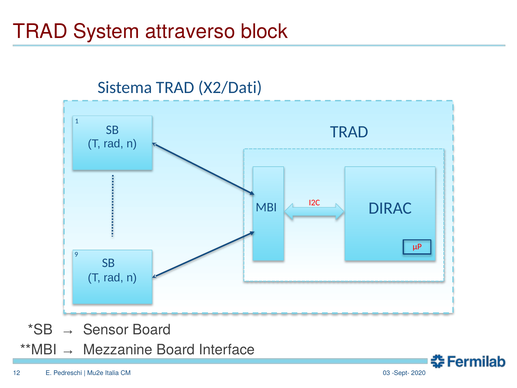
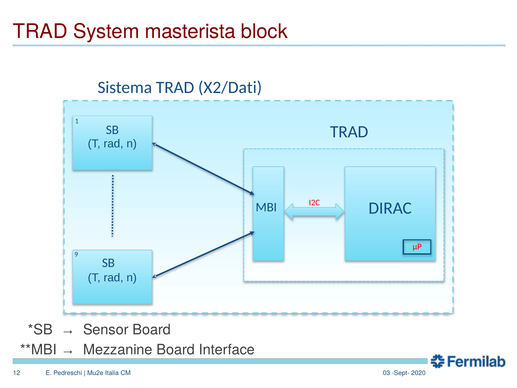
attraverso: attraverso -> masterista (190, 31)
